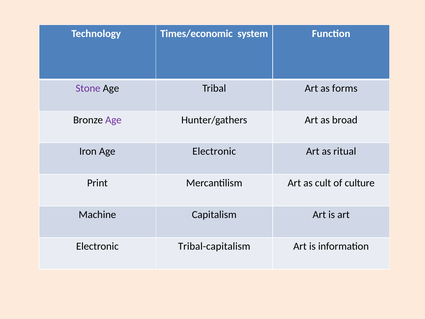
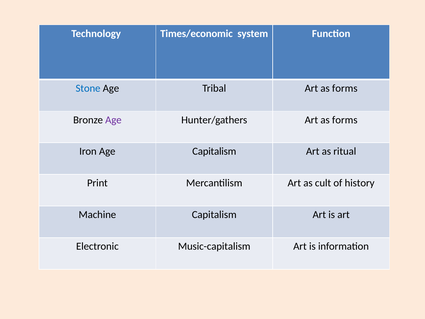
Stone colour: purple -> blue (88, 88)
Hunter/gathers Art as broad: broad -> forms (345, 120)
Age Electronic: Electronic -> Capitalism (214, 151)
culture: culture -> history (360, 183)
Tribal-capitalism: Tribal-capitalism -> Music-capitalism (214, 246)
